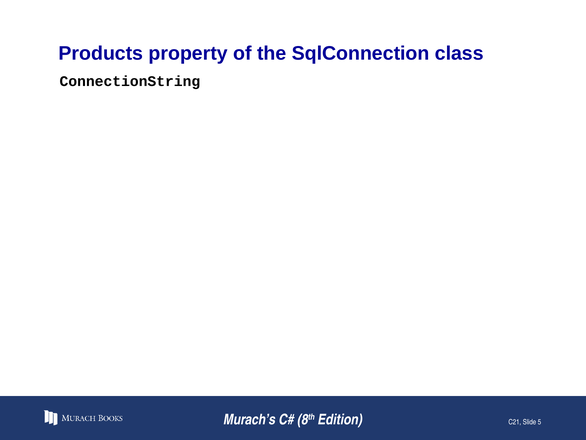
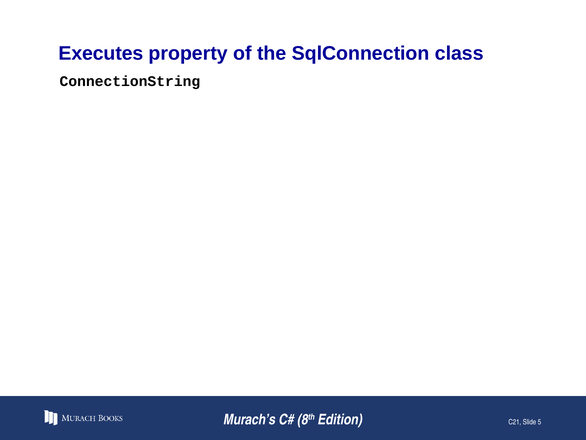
Products: Products -> Executes (101, 53)
